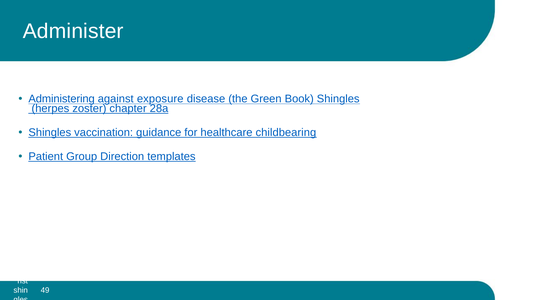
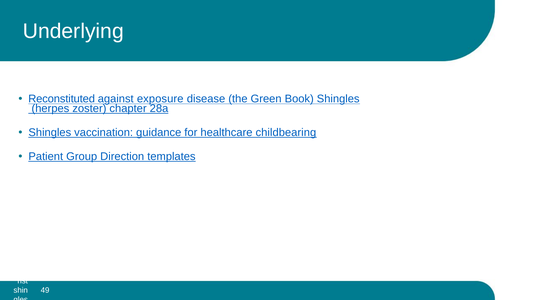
Administer: Administer -> Underlying (73, 31)
Administering: Administering -> Reconstituted (62, 99)
